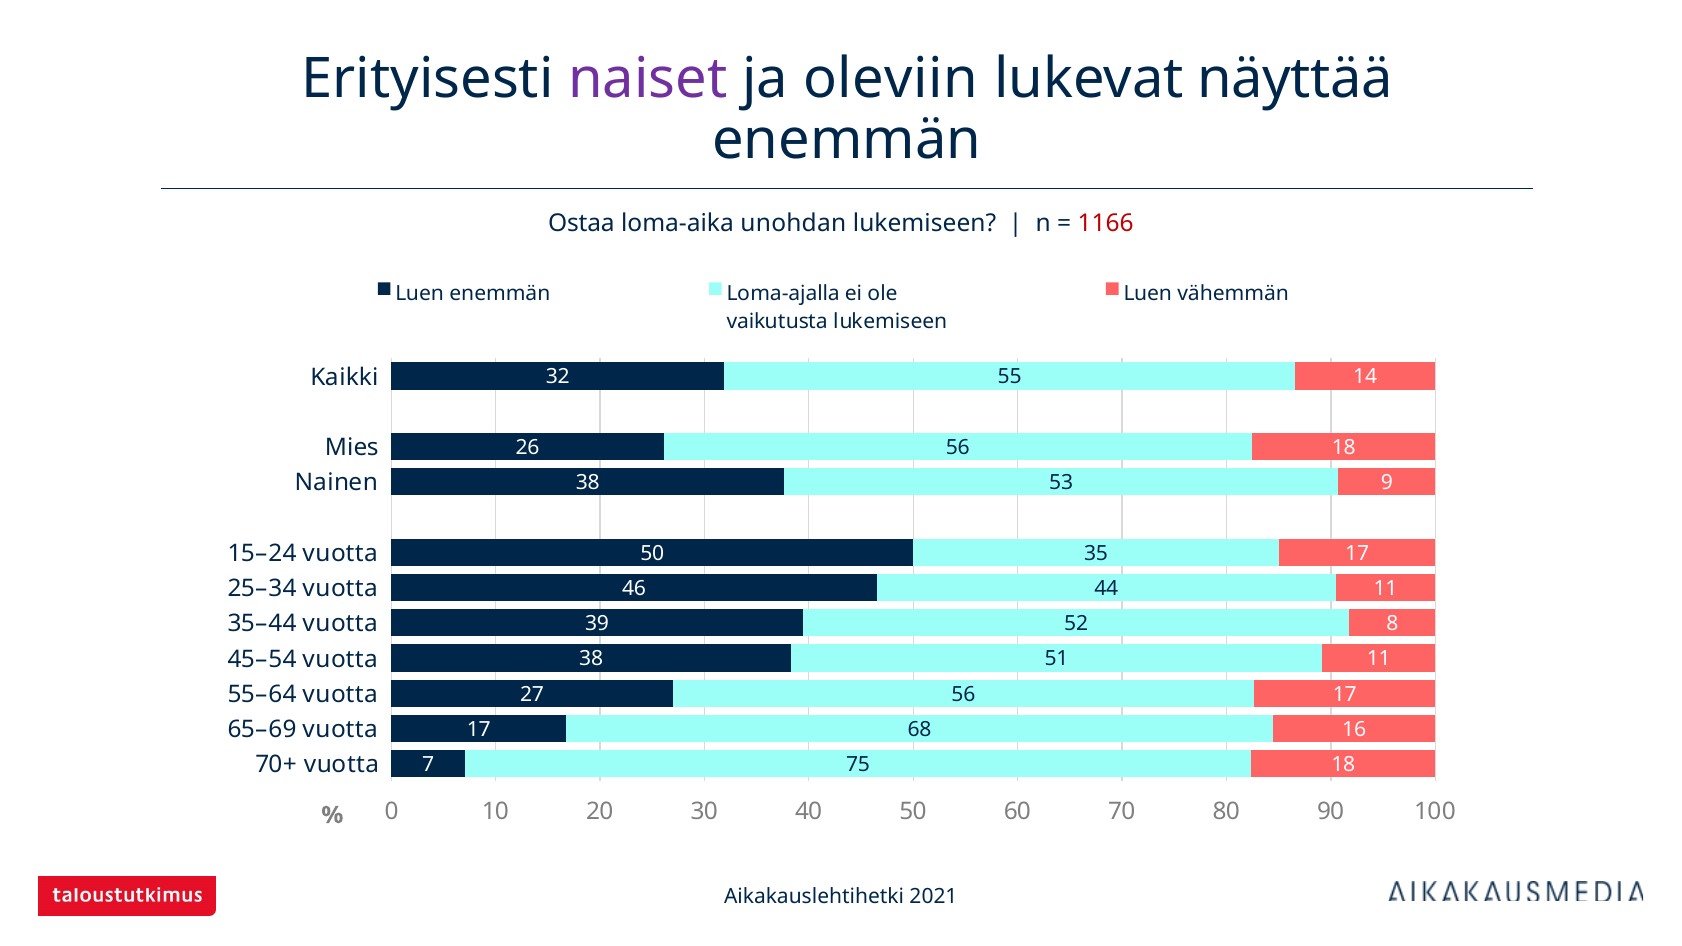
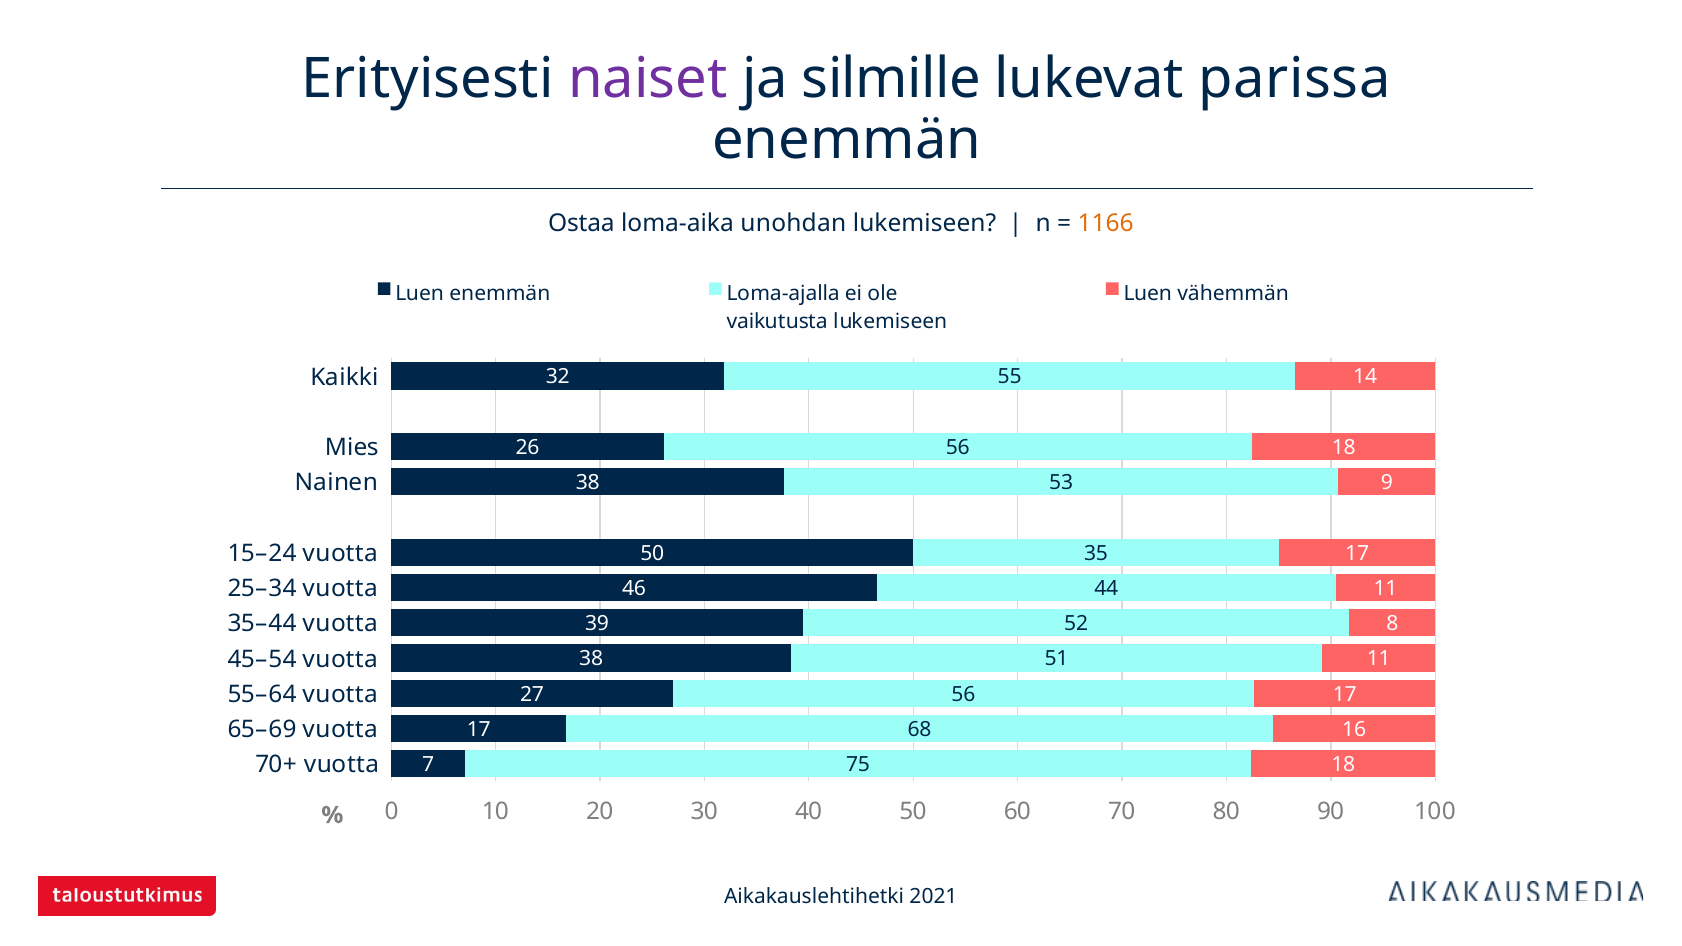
oleviin: oleviin -> silmille (891, 79)
näyttää: näyttää -> parissa (1295, 79)
1166 colour: red -> orange (1106, 224)
